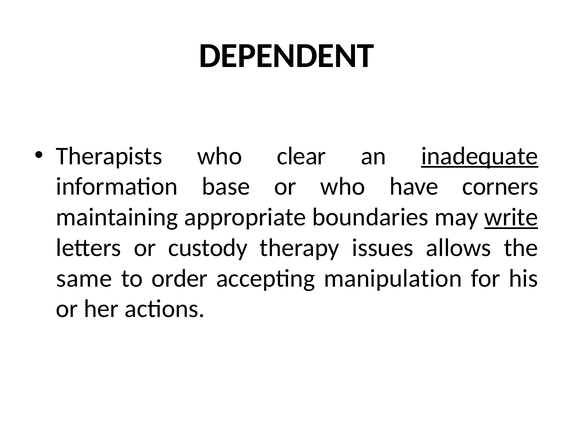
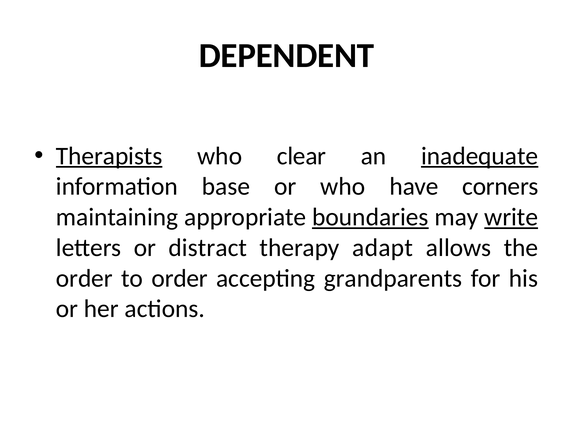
Therapists underline: none -> present (109, 156)
boundaries underline: none -> present (370, 217)
custody: custody -> distract (208, 248)
issues: issues -> adapt (383, 248)
same: same -> order (84, 278)
manipulation: manipulation -> grandparents (393, 278)
